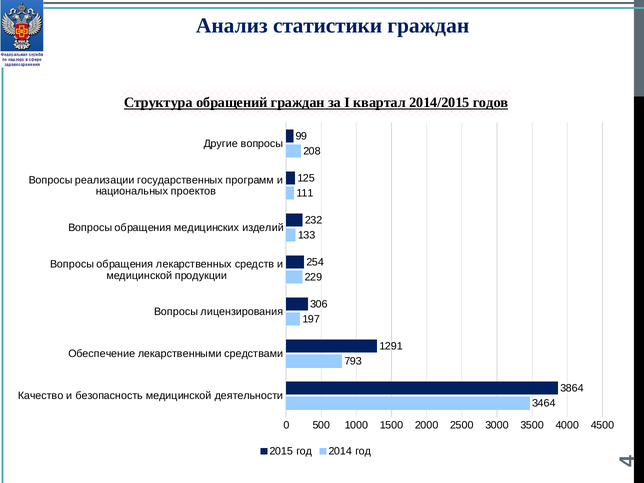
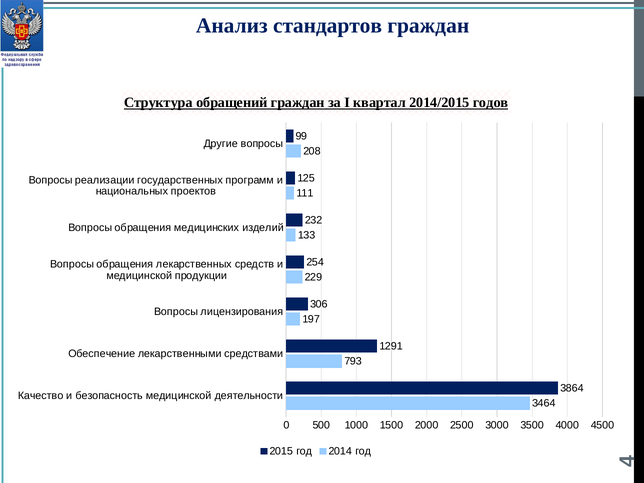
статистики: статистики -> стандартов (328, 26)
